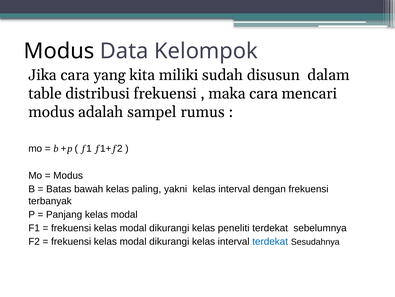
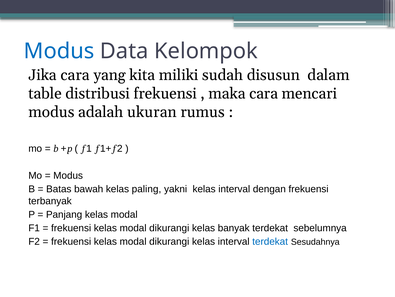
Modus colour: black -> blue (59, 51)
sampel: sampel -> ukuran (152, 112)
peneliti: peneliti -> banyak (234, 228)
